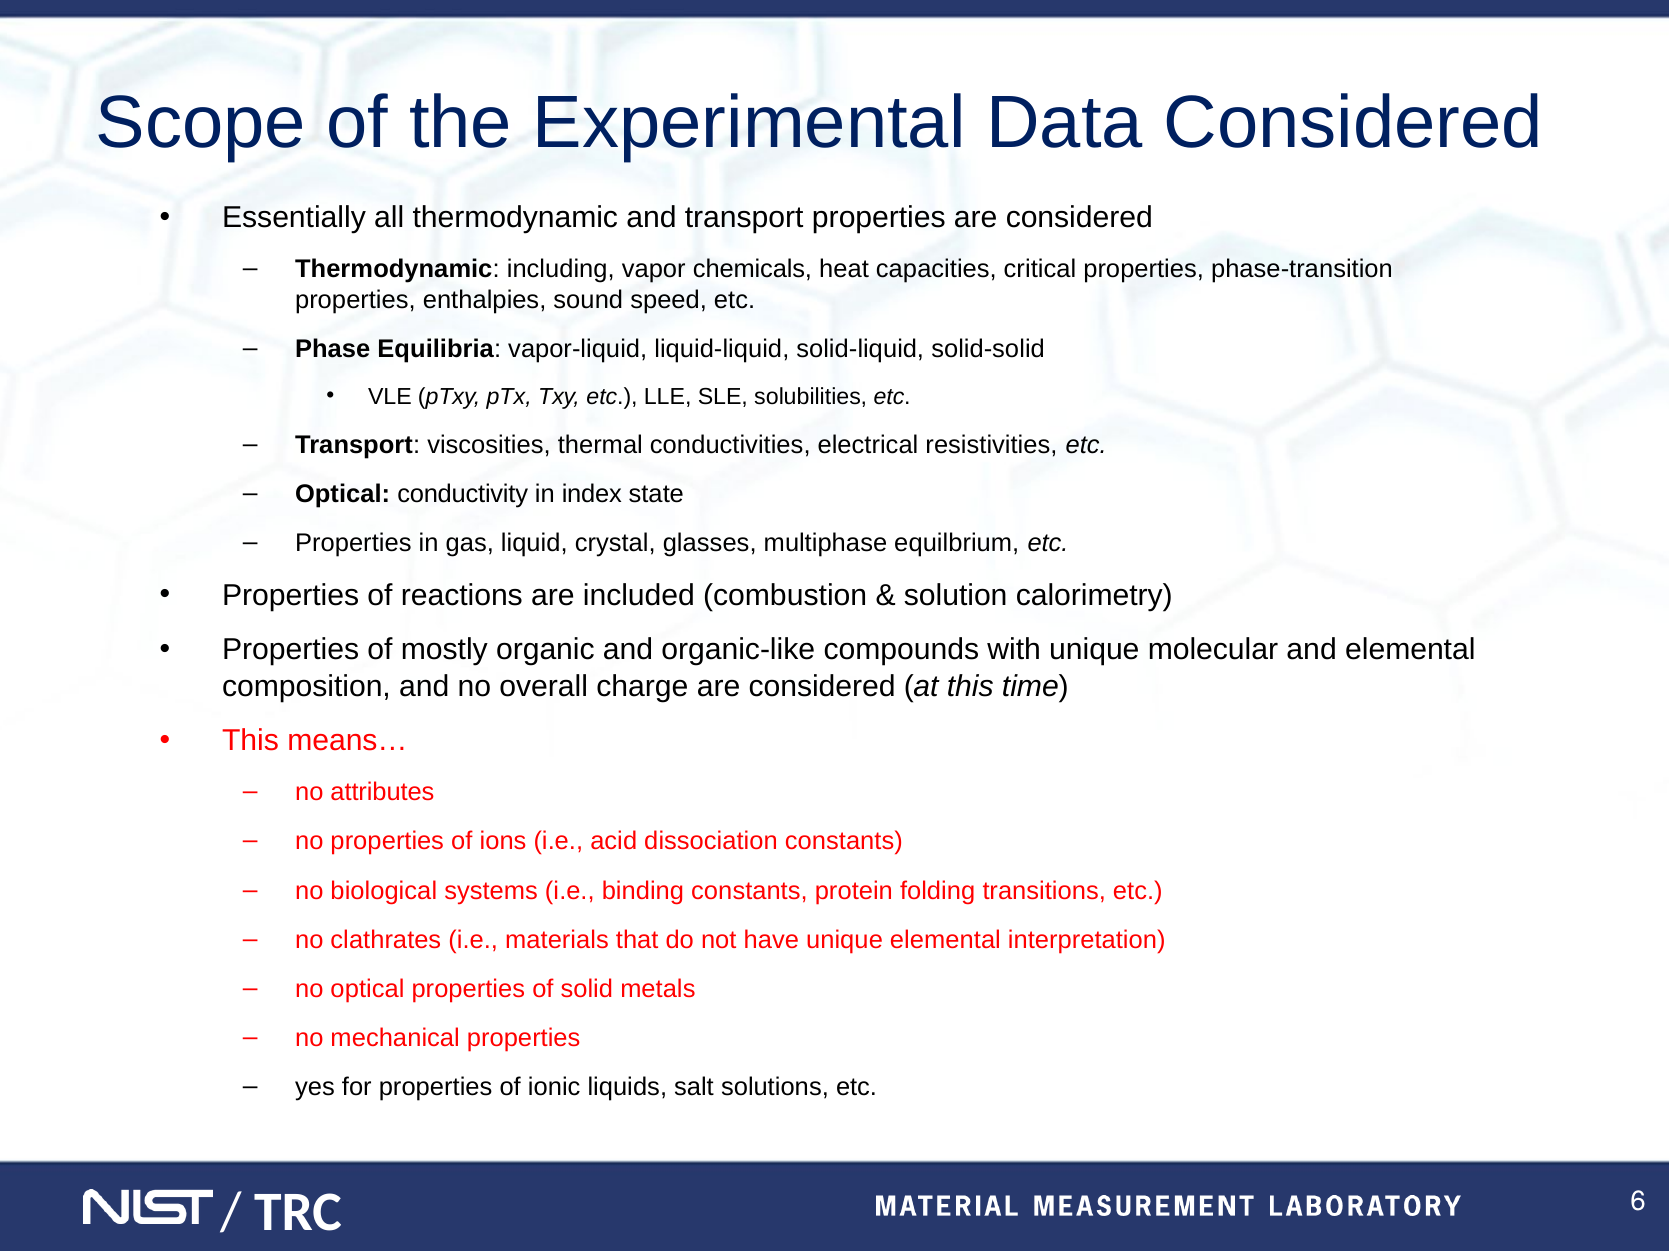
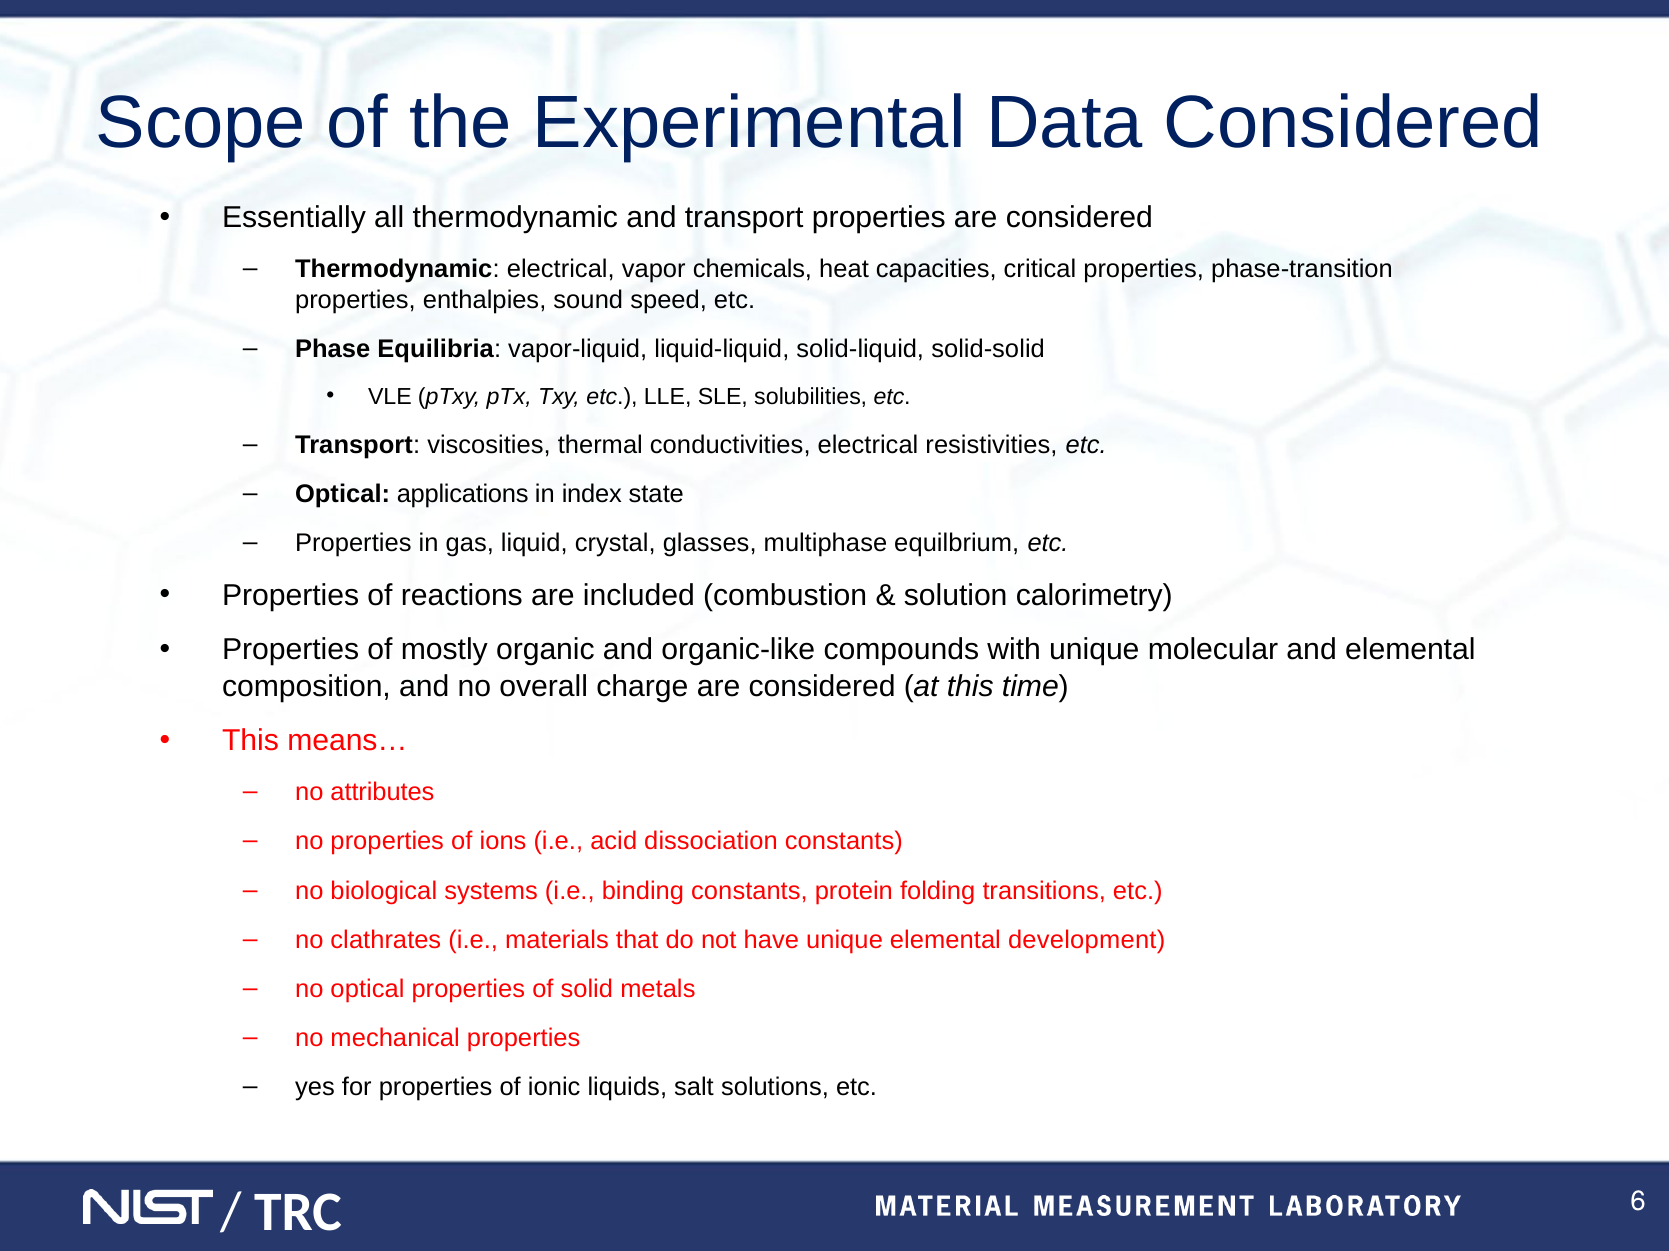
Thermodynamic including: including -> electrical (561, 270)
conductivity: conductivity -> applications (463, 494)
interpretation: interpretation -> development (1087, 940)
